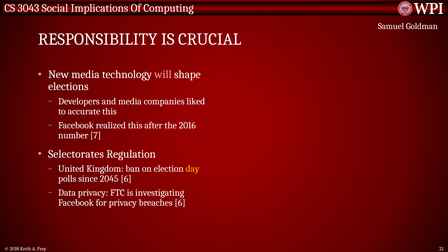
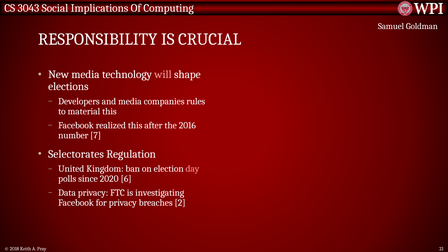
liked: liked -> rules (196, 101)
accurate: accurate -> material (84, 112)
day colour: yellow -> pink (192, 169)
2045: 2045 -> 2020 (109, 179)
breaches 6: 6 -> 2 (180, 203)
